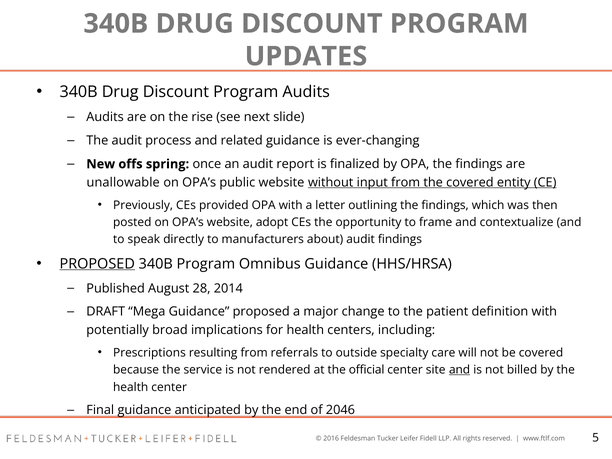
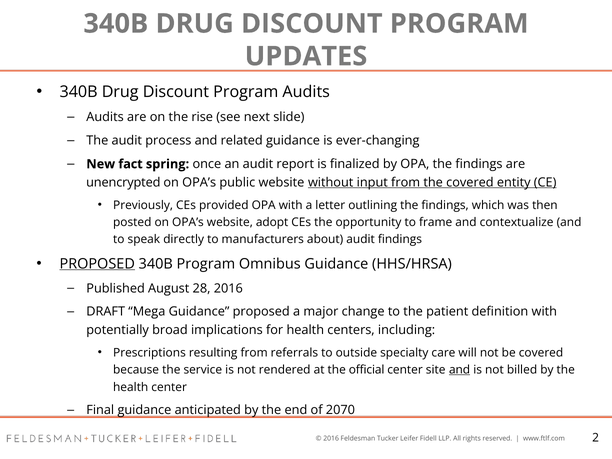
offs: offs -> fact (131, 164)
unallowable: unallowable -> unencrypted (123, 182)
28 2014: 2014 -> 2016 (228, 288)
2046: 2046 -> 2070 (340, 410)
5: 5 -> 2 (596, 438)
